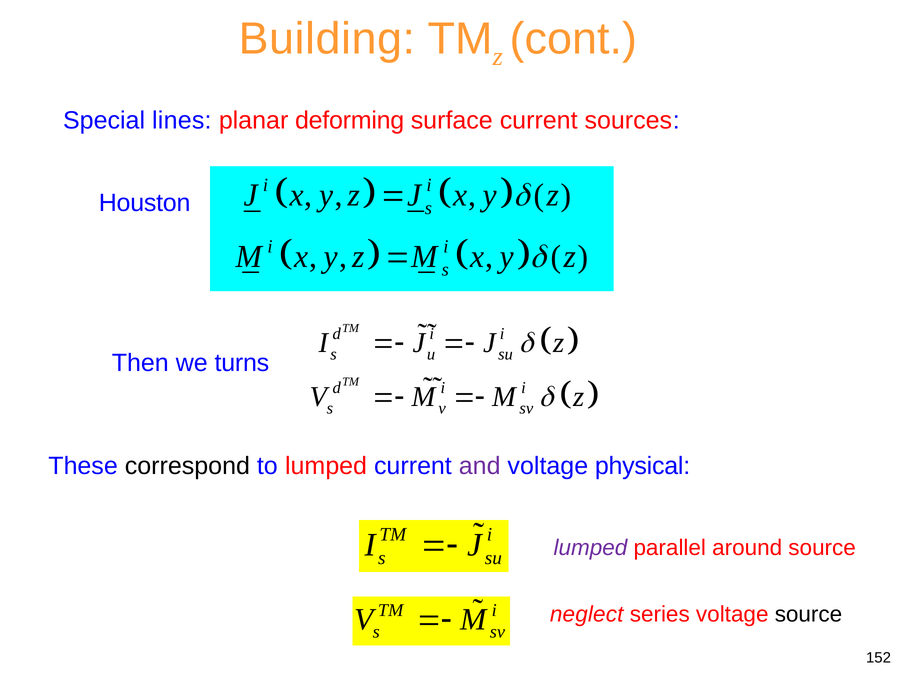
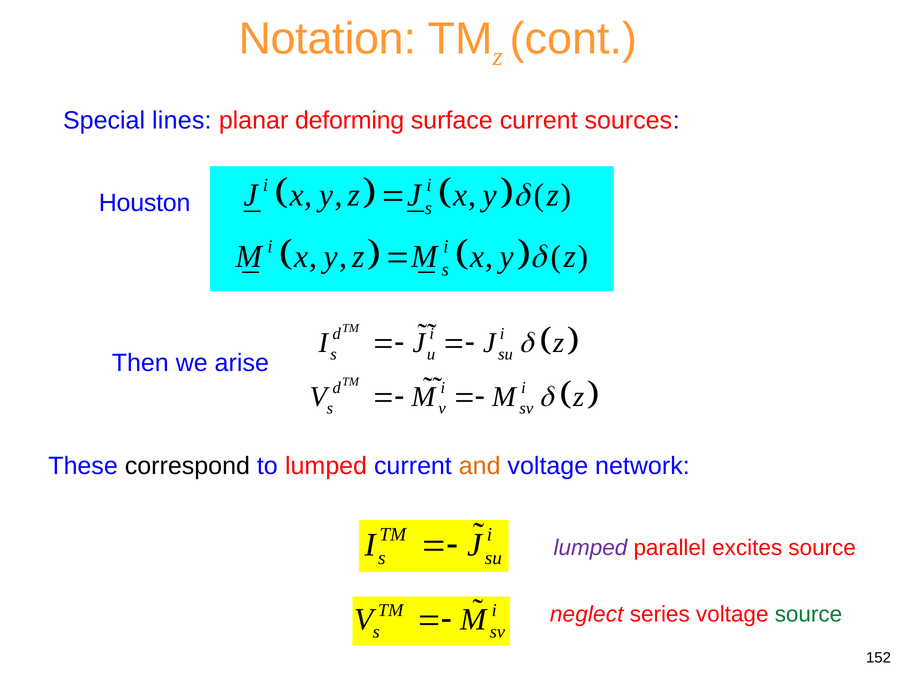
Building: Building -> Notation (327, 39)
turns: turns -> arise (242, 363)
and colour: purple -> orange (480, 466)
physical: physical -> network (642, 466)
around: around -> excites (747, 548)
source colour: black -> green (808, 614)
